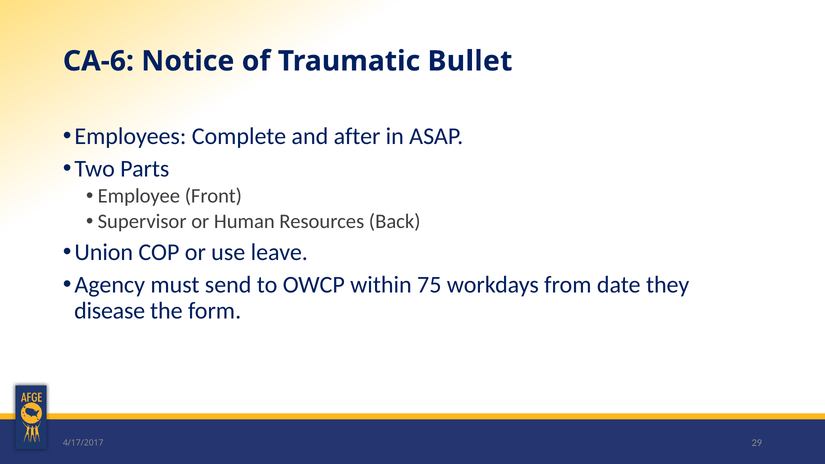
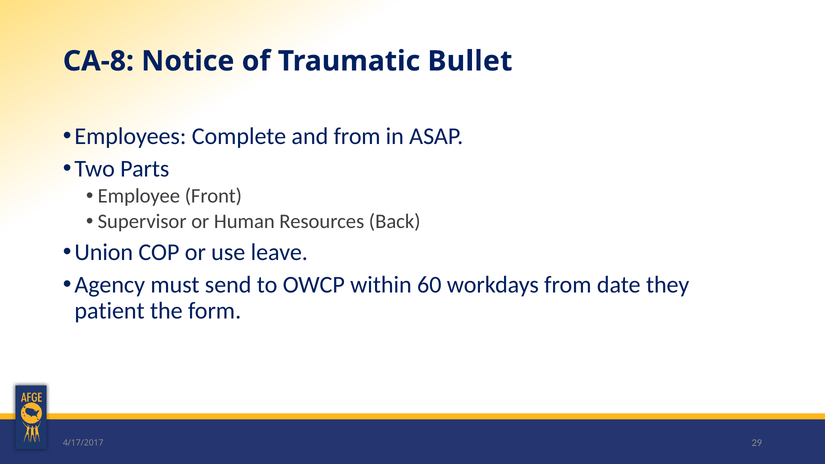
CA-6: CA-6 -> CA-8 (98, 61)
and after: after -> from (357, 136)
75: 75 -> 60 (429, 285)
disease: disease -> patient (110, 311)
